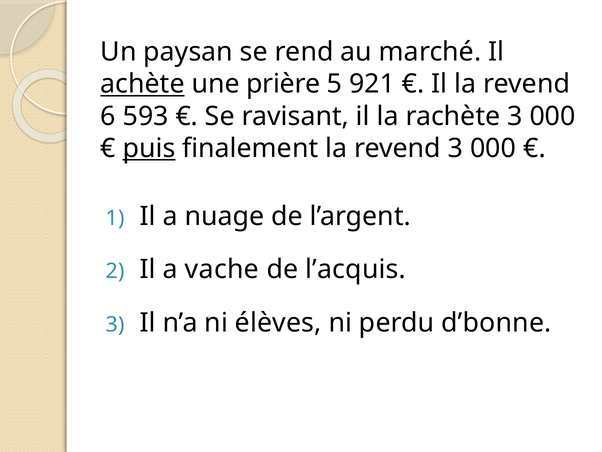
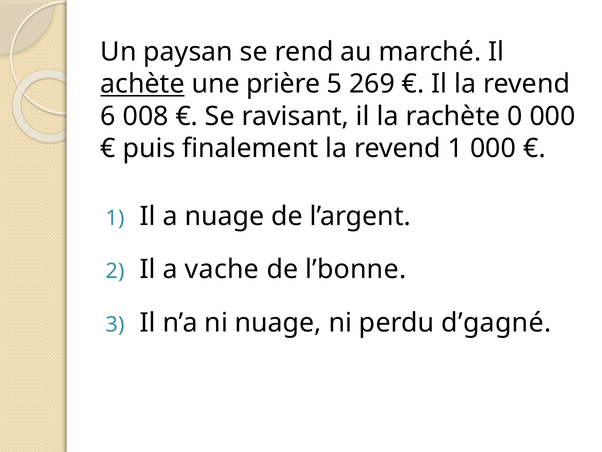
921: 921 -> 269 (372, 84)
593: 593 -> 008 (146, 116)
rachète 3: 3 -> 0 (515, 116)
puis underline: present -> none (149, 148)
revend 3: 3 -> 1 (456, 148)
l’acquis: l’acquis -> l’bonne (356, 269)
ni élèves: élèves -> nuage (278, 322)
d’bonne: d’bonne -> d’gagné (496, 322)
